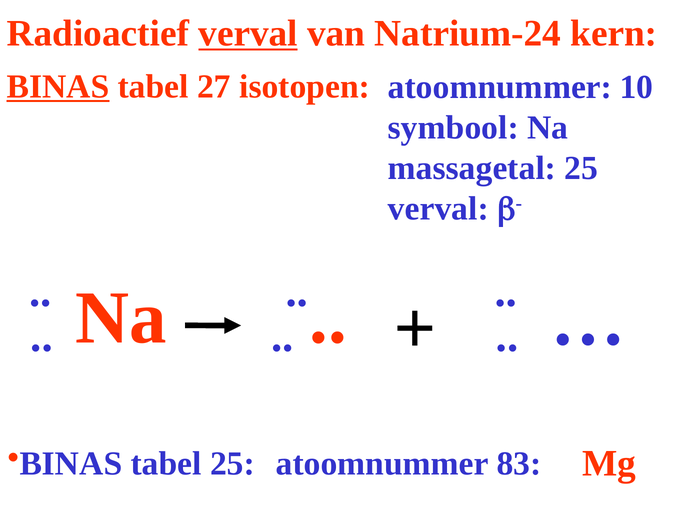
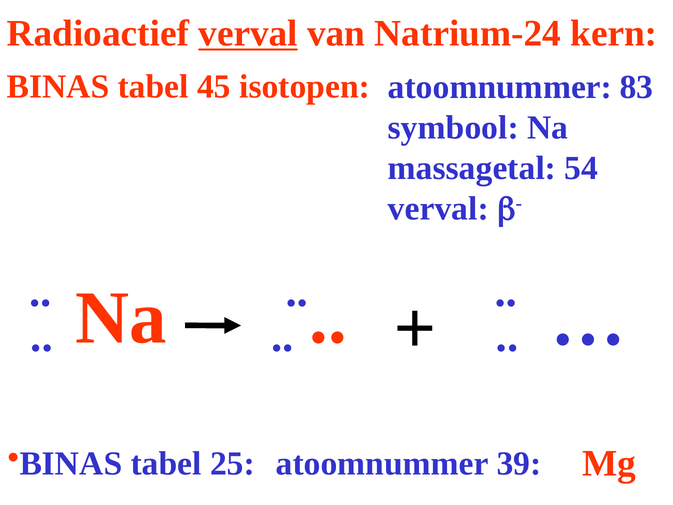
BINAS underline: present -> none (58, 86)
27: 27 -> 45 (214, 86)
10: 10 -> 83 (637, 87)
massagetal 25: 25 -> 54 (581, 168)
83: 83 -> 39 (519, 464)
